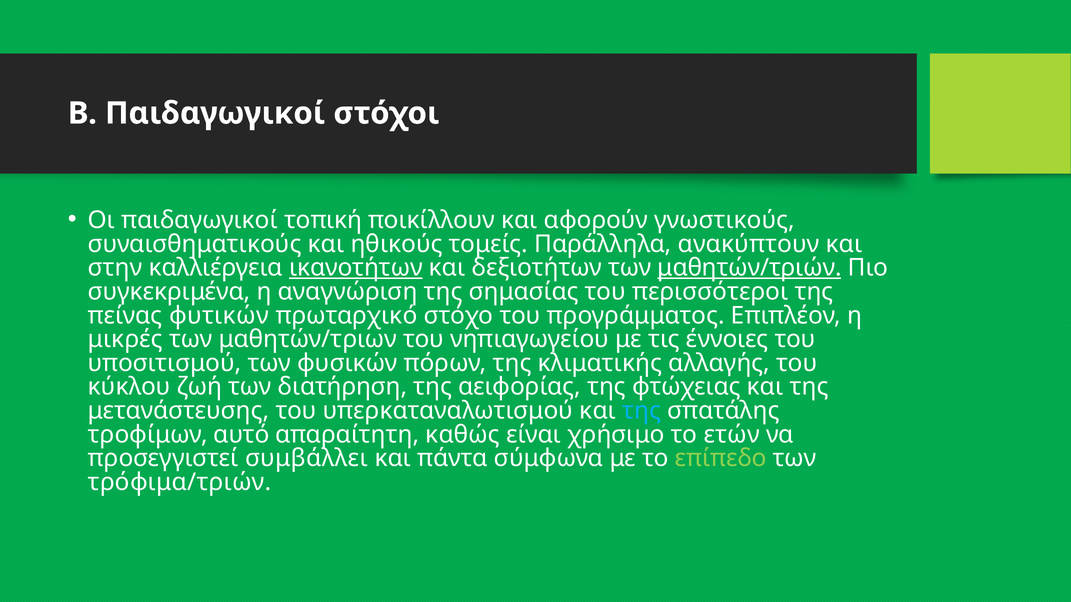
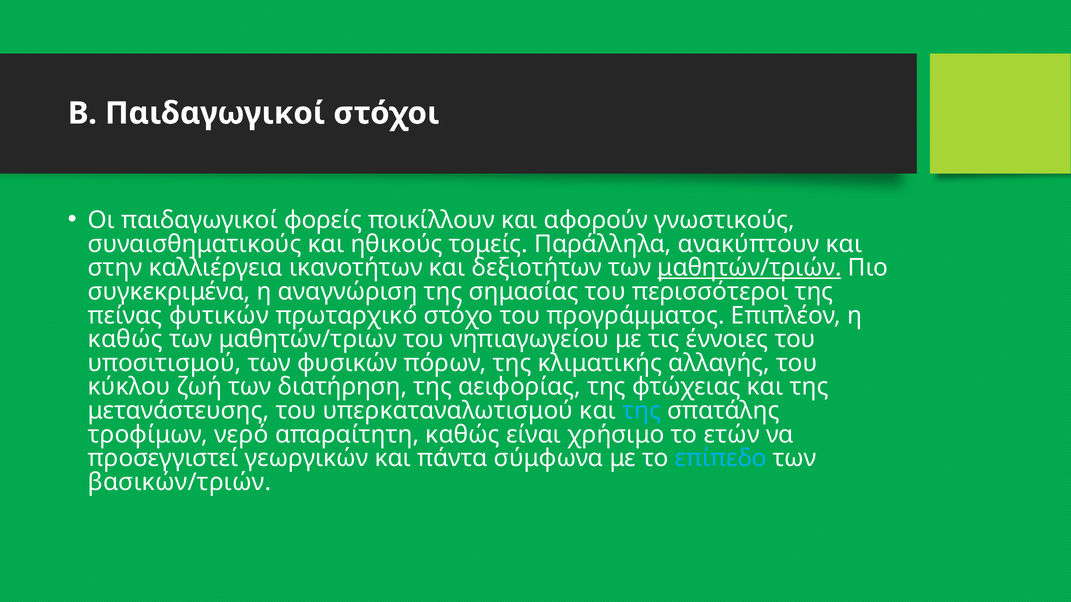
τοπική: τοπική -> φορείς (323, 220)
ικανοτήτων underline: present -> none (356, 268)
μικρές: μικρές -> καθώς (125, 339)
αυτό: αυτό -> νερό (241, 435)
συμβάλλει: συμβάλλει -> γεωργικών (307, 459)
επίπεδο colour: light green -> light blue (721, 459)
τρόφιμα/τριών: τρόφιμα/τριών -> βασικών/τριών (180, 483)
